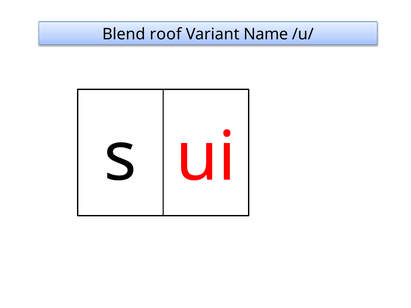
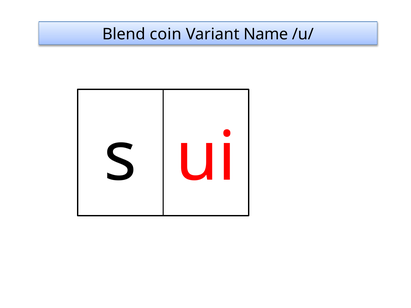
roof: roof -> coin (166, 34)
